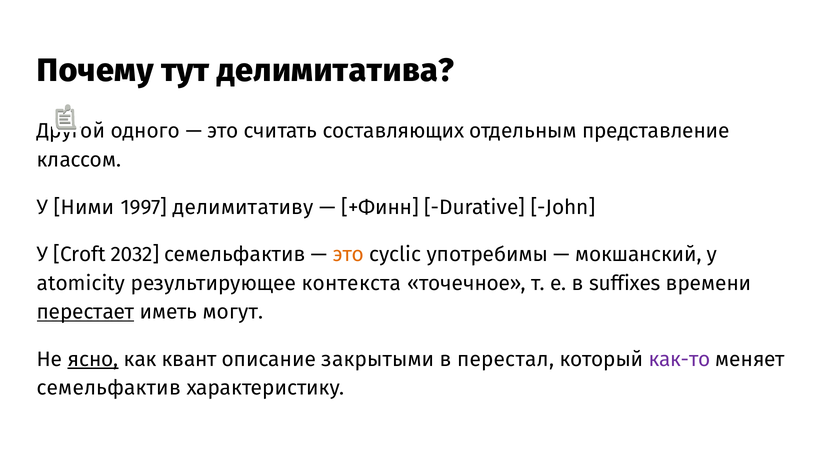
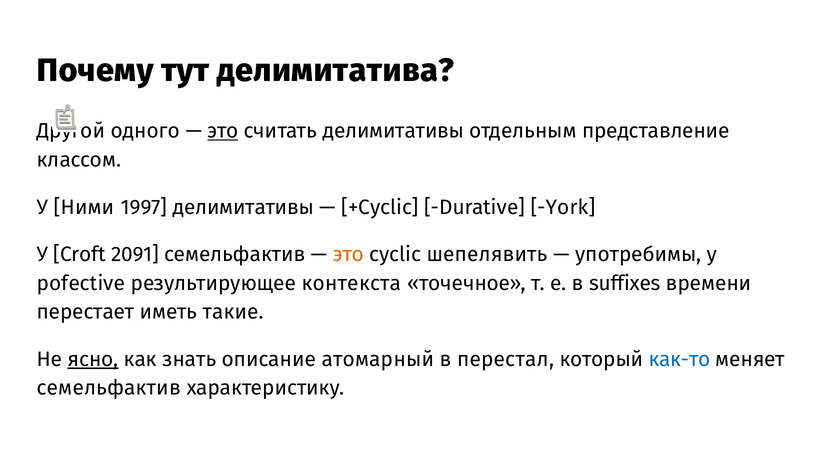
это underline: none -> present (223, 131)
считать составляющих: составляющих -> делимитативы (393, 131)
1997 делимитативу: делимитативу -> делимитативы (243, 207)
+Финн: +Финн -> +Cyclic (380, 207)
John: John -> York (563, 207)
2032: 2032 -> 2091 (135, 254)
употребимы: употребимы -> шепелявить (487, 254)
мокшанский: мокшанский -> употребимы (638, 254)
atomicity: atomicity -> pofective (81, 283)
перестает underline: present -> none (86, 312)
могут: могут -> такие (233, 312)
квант: квант -> знать (189, 359)
закрытыми: закрытыми -> атомарный (378, 359)
как-то colour: purple -> blue (679, 359)
